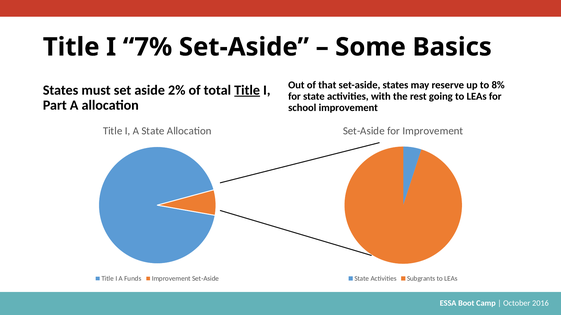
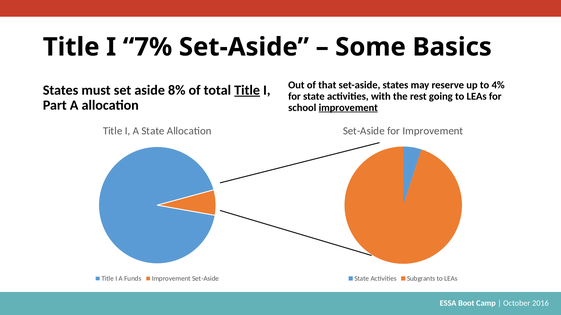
8%: 8% -> 4% (498, 85)
2%: 2% -> 8% (177, 90)
improvement underline: none -> present (348, 108)
